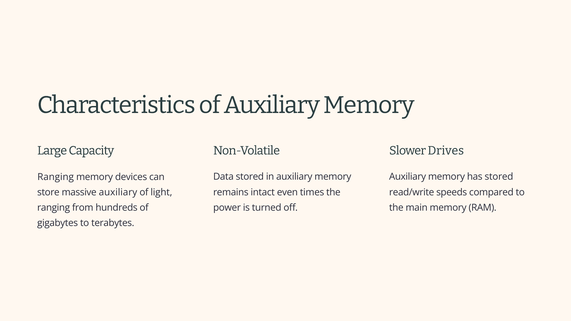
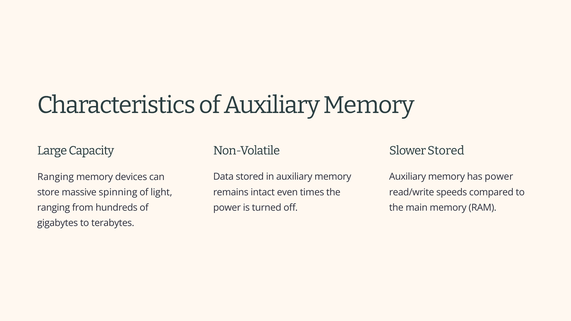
Slower Drives: Drives -> Stored (446, 151)
has stored: stored -> power (499, 177)
massive auxiliary: auxiliary -> spinning (118, 192)
